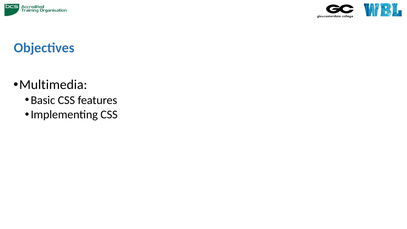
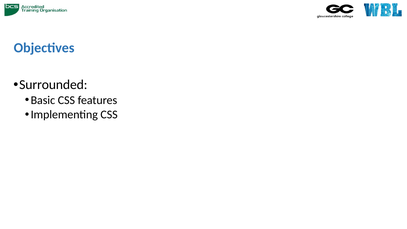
Multimedia: Multimedia -> Surrounded (53, 85)
